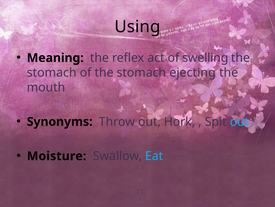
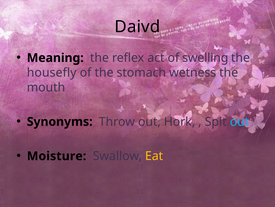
Using: Using -> Daivd (137, 27)
stomach: stomach -> housefly (52, 72)
ejecting: ejecting -> wetness (193, 72)
Eat colour: light blue -> yellow (154, 156)
